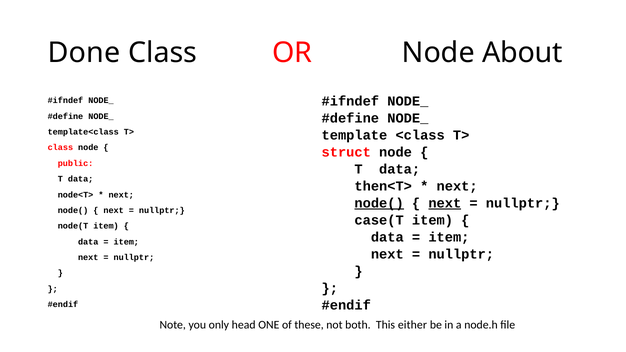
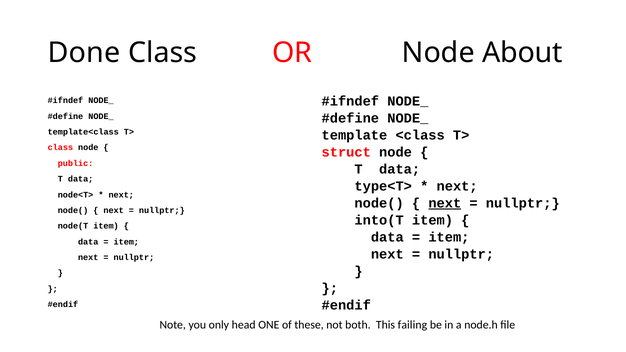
then<T>: then<T> -> type<T> (383, 186)
node( underline: present -> none (379, 203)
case(T: case(T -> into(T (379, 220)
either: either -> failing (412, 325)
